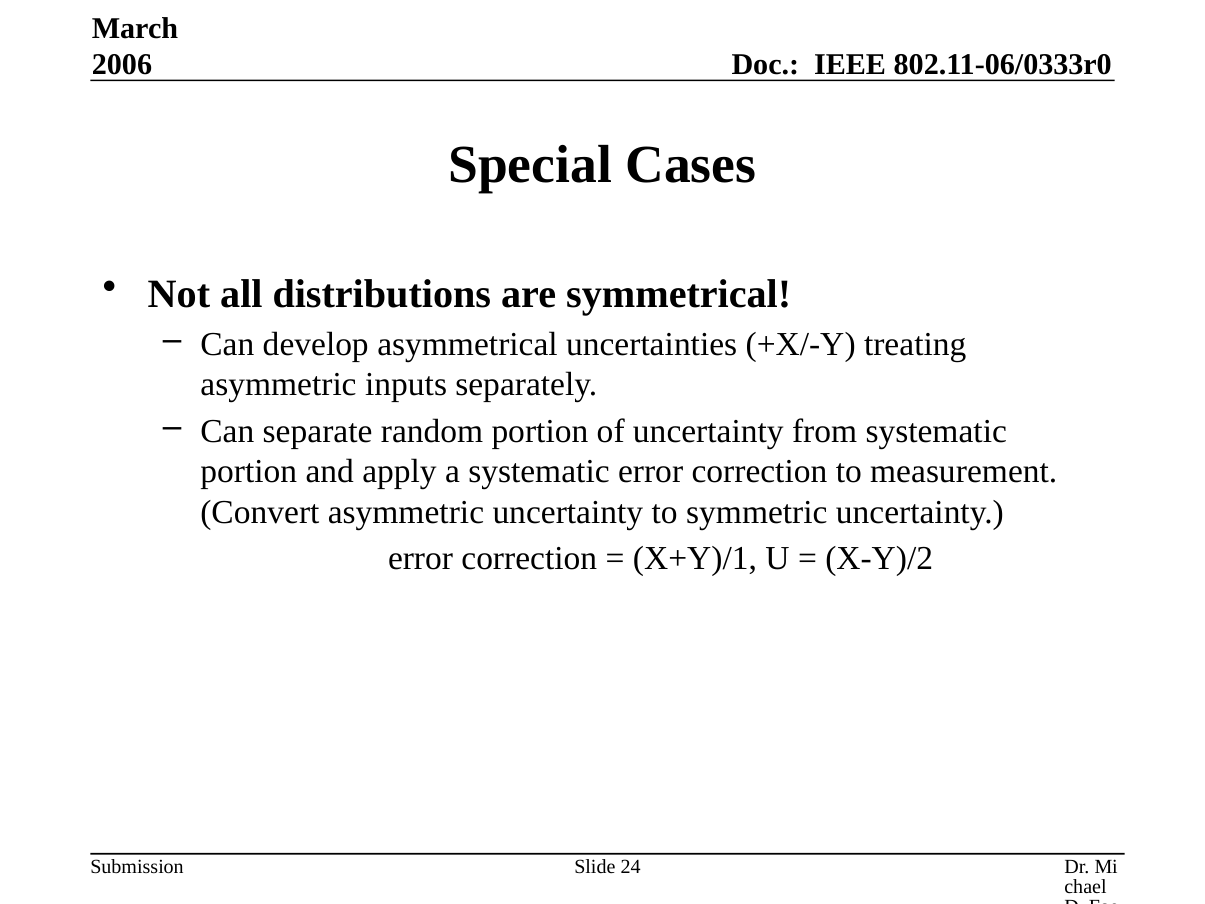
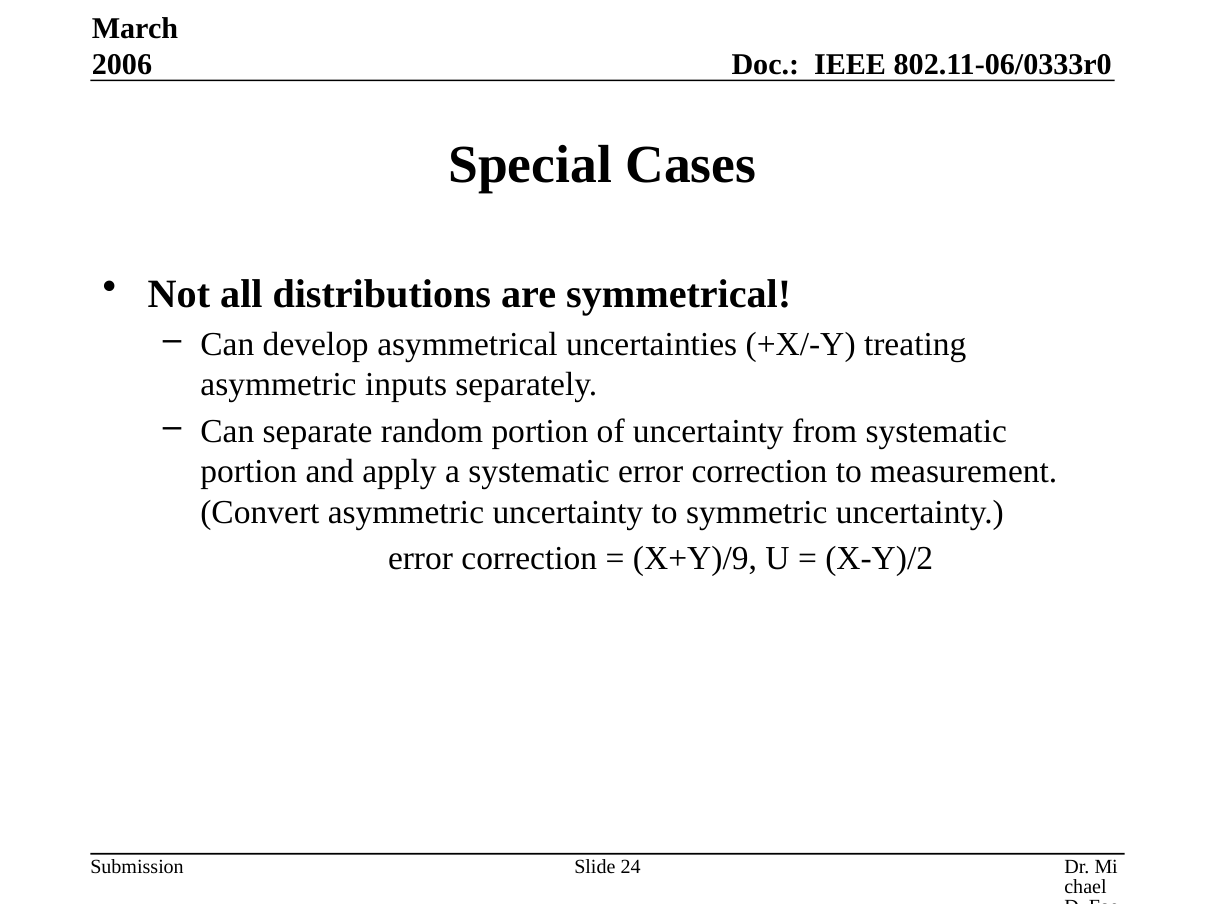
X+Y)/1: X+Y)/1 -> X+Y)/9 (695, 559)
